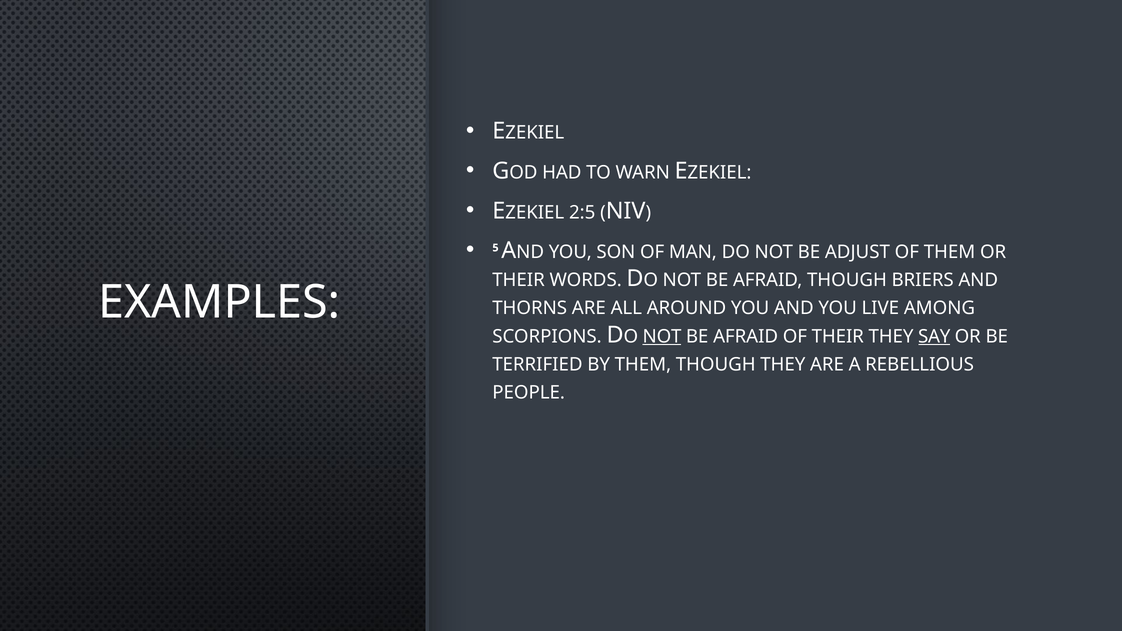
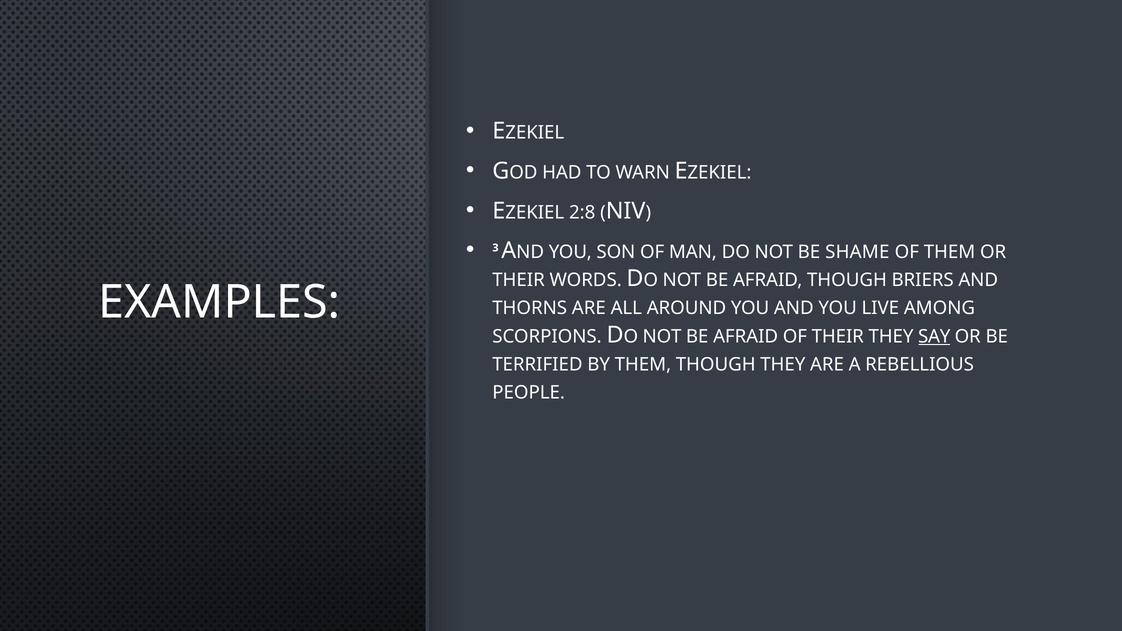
2:5: 2:5 -> 2:8 (582, 212)
5: 5 -> 3 (495, 248)
ADJUST: ADJUST -> SHAME (857, 252)
NOT underline: present -> none (662, 336)
